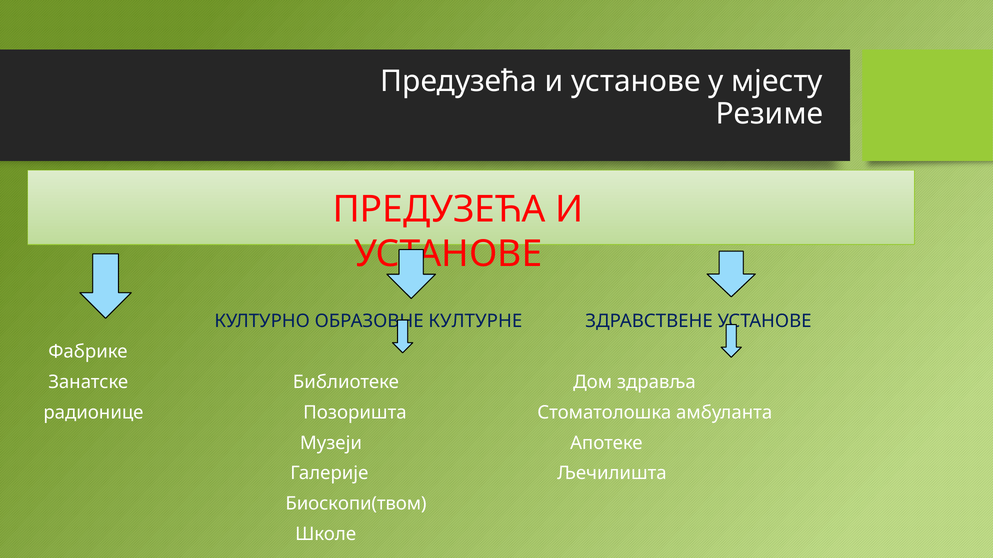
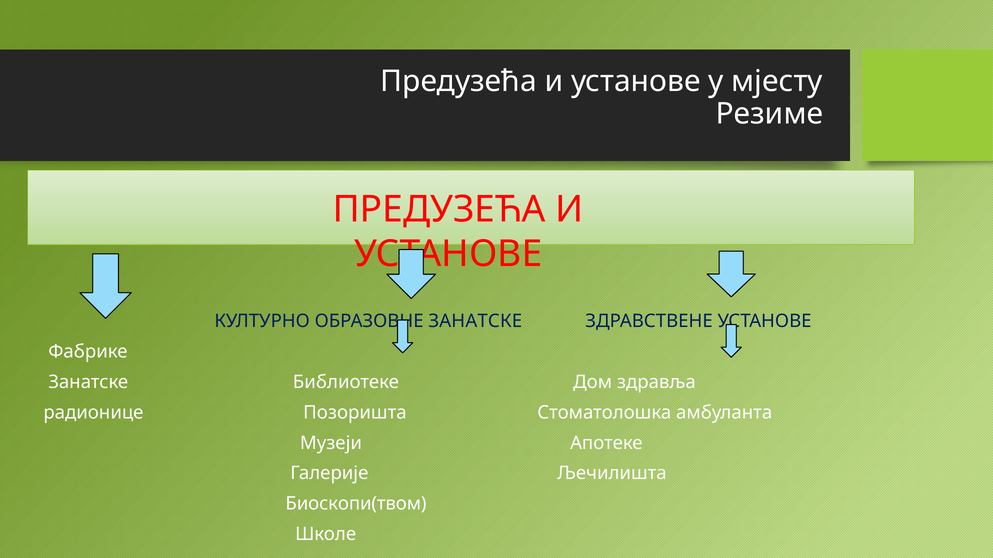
КУЛТУРНЕ: КУЛТУРНЕ -> ЗАНАТСКЕ (475, 321)
